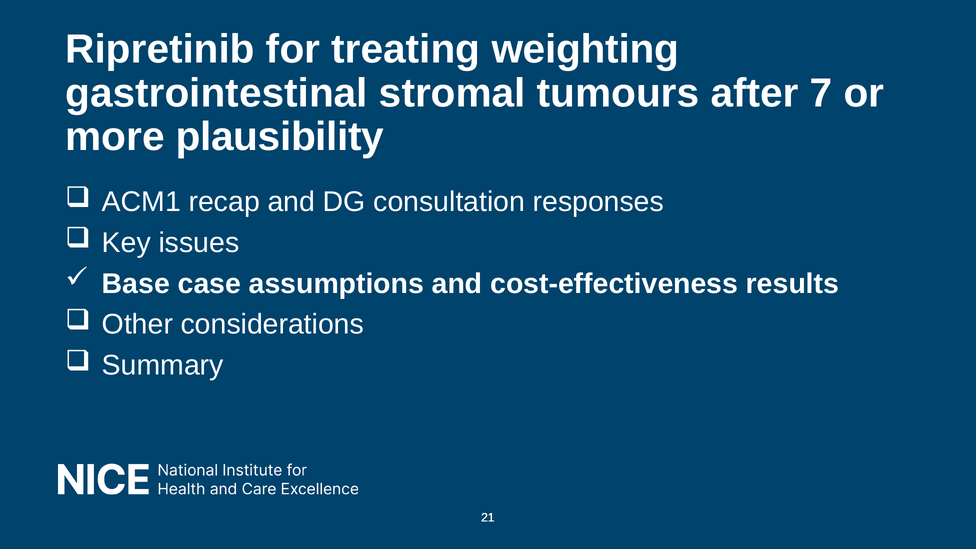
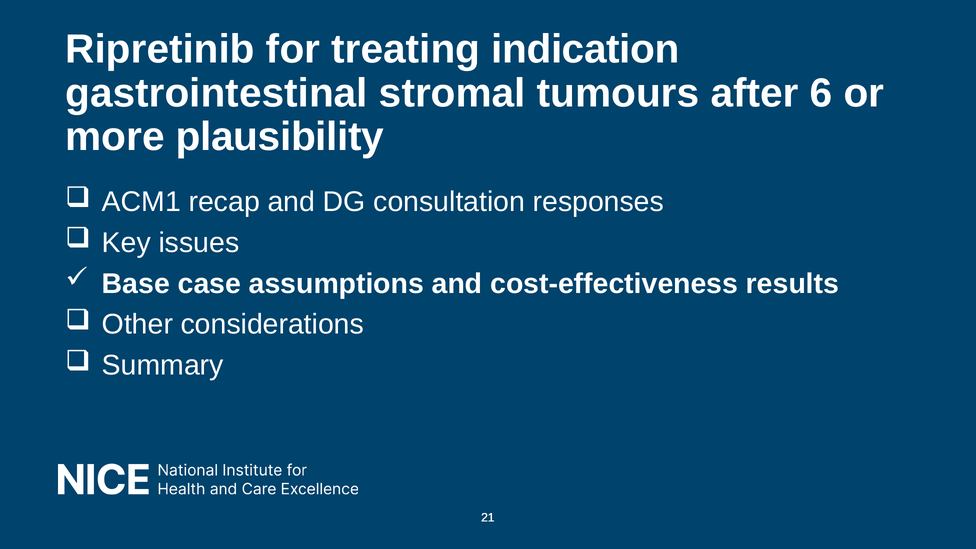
weighting: weighting -> indication (585, 49)
7: 7 -> 6 (821, 93)
